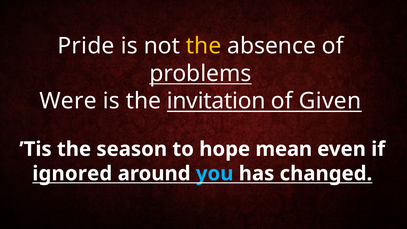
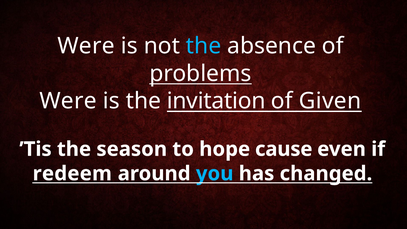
Pride: Pride -> Were (86, 46)
the colour: yellow -> light blue (204, 46)
mean: mean -> cause (284, 149)
ignored: ignored -> redeem (72, 174)
